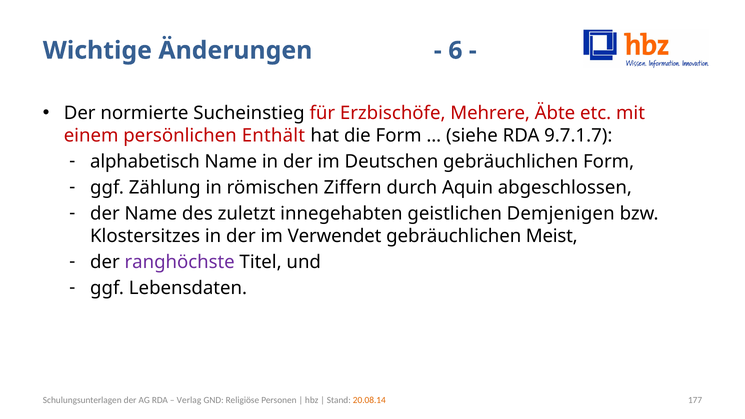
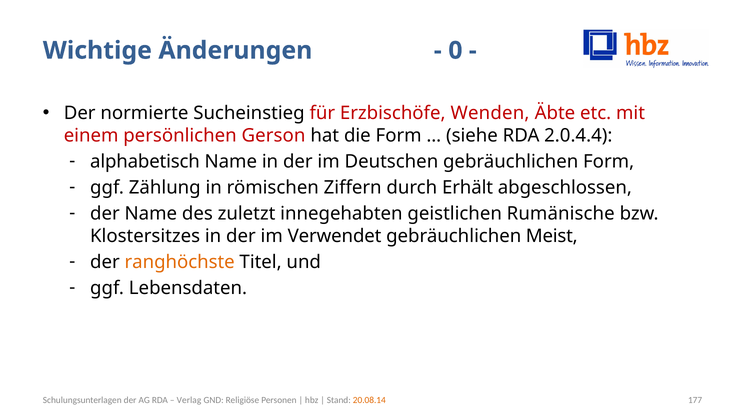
6: 6 -> 0 (455, 51)
Mehrere: Mehrere -> Wenden (490, 113)
Enthält: Enthält -> Gerson (273, 135)
9.7.1.7: 9.7.1.7 -> 2.0.4.4 (578, 135)
Aquin: Aquin -> Erhält (468, 188)
Demjenigen: Demjenigen -> Rumänische (561, 214)
ranghöchste colour: purple -> orange (180, 262)
